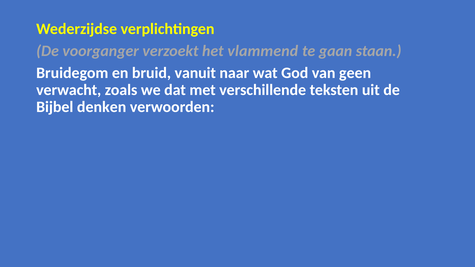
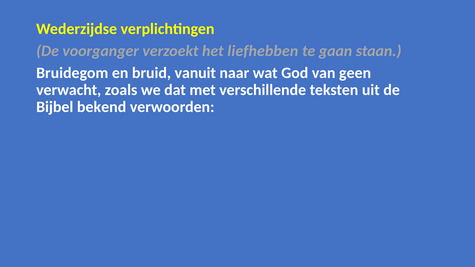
vlammend: vlammend -> liefhebben (263, 51)
denken: denken -> bekend (102, 107)
